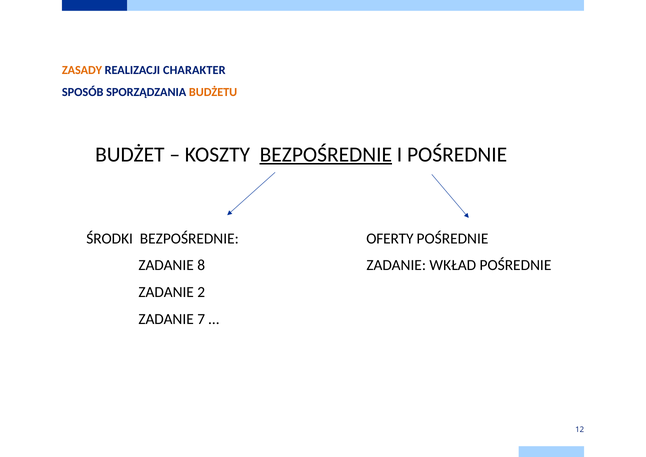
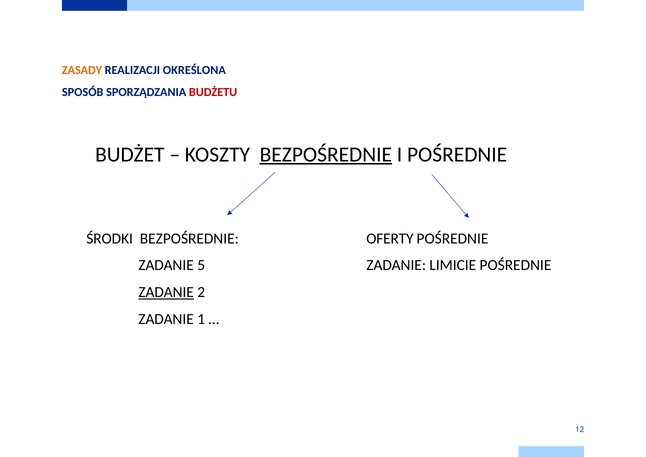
CHARAKTER: CHARAKTER -> OKREŚLONA (194, 70)
BUDŻETU colour: orange -> red (213, 92)
8: 8 -> 5 (201, 265)
WKŁAD: WKŁAD -> LIMICIE (453, 265)
ZADANIE underline: none -> present (166, 292)
7: 7 -> 1 (201, 319)
